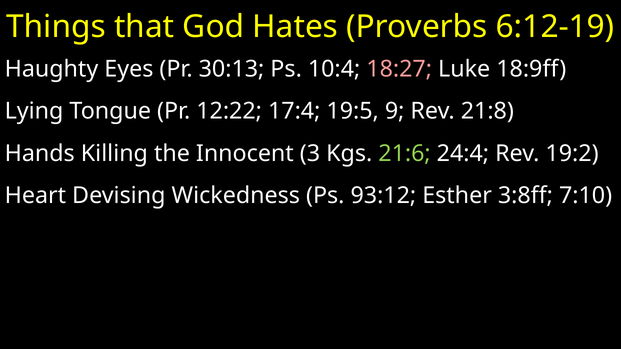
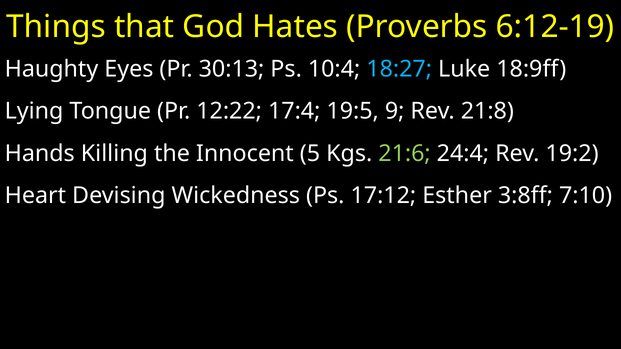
18:27 colour: pink -> light blue (399, 69)
3: 3 -> 5 (310, 154)
93:12: 93:12 -> 17:12 (383, 196)
